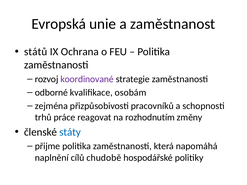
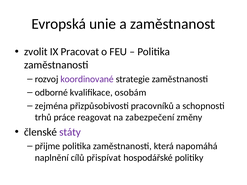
států: států -> zvolit (36, 52)
Ochrana: Ochrana -> Pracovat (80, 52)
rozhodnutím: rozhodnutím -> zabezpečení (150, 118)
státy colour: blue -> purple (70, 132)
chudobě: chudobě -> přispívat (104, 158)
